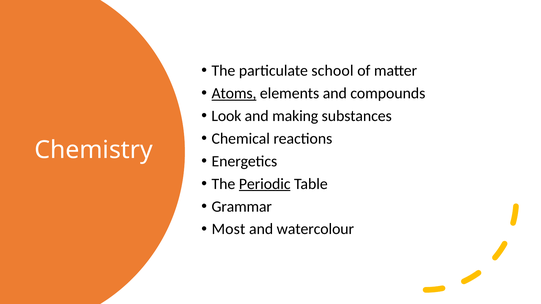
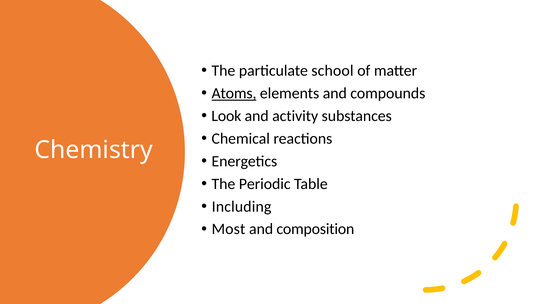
making: making -> activity (295, 116)
Periodic underline: present -> none (265, 184)
Grammar: Grammar -> Including (242, 207)
watercolour: watercolour -> composition (315, 229)
